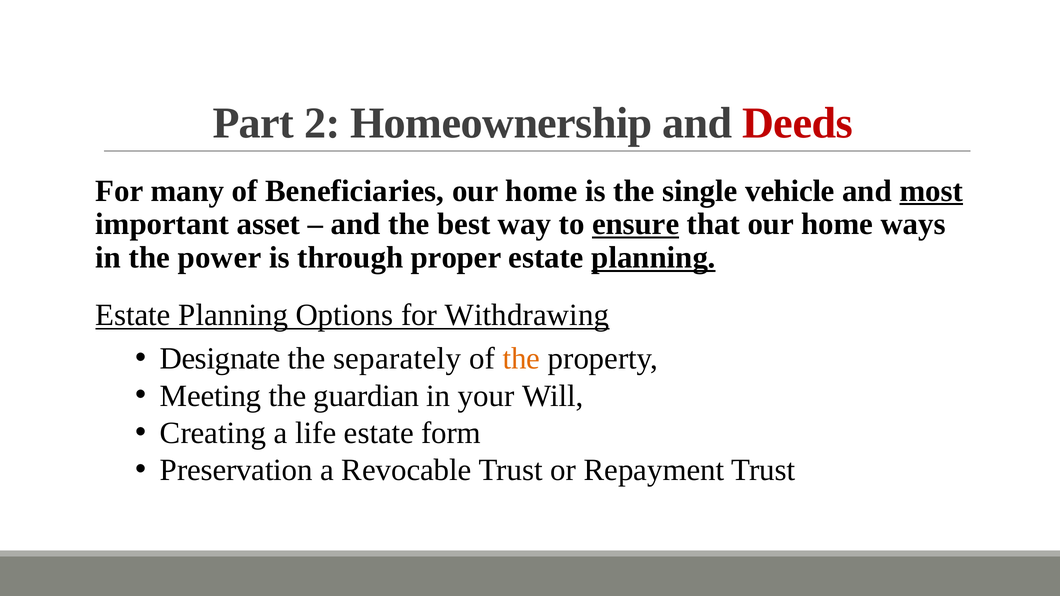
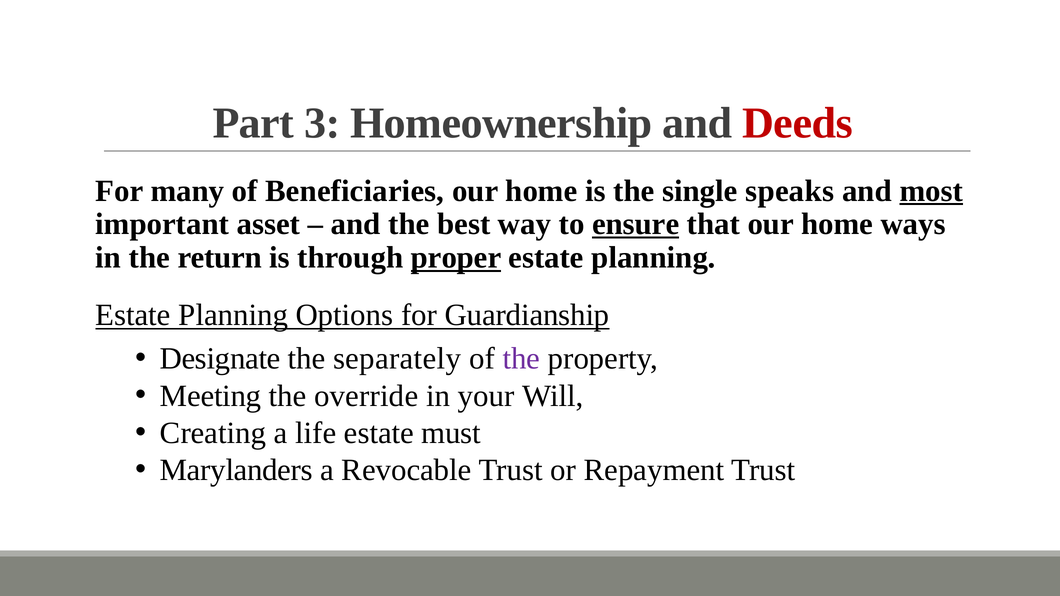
2: 2 -> 3 (322, 123)
vehicle: vehicle -> speaks (790, 191)
power: power -> return (220, 258)
proper underline: none -> present (456, 258)
planning underline: present -> none (654, 258)
Withdrawing: Withdrawing -> Guardianship (527, 315)
the colour: orange -> purple (521, 359)
guardian: guardian -> override (366, 396)
form: form -> must (451, 433)
Preservation: Preservation -> Marylanders (236, 470)
